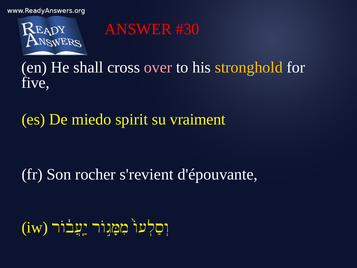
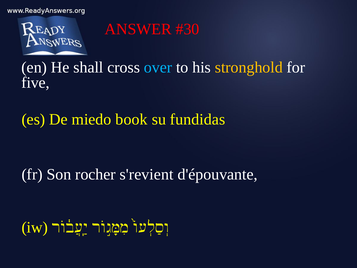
over colour: pink -> light blue (158, 67)
spirit: spirit -> book (132, 119)
vraiment: vraiment -> fundidas (198, 119)
